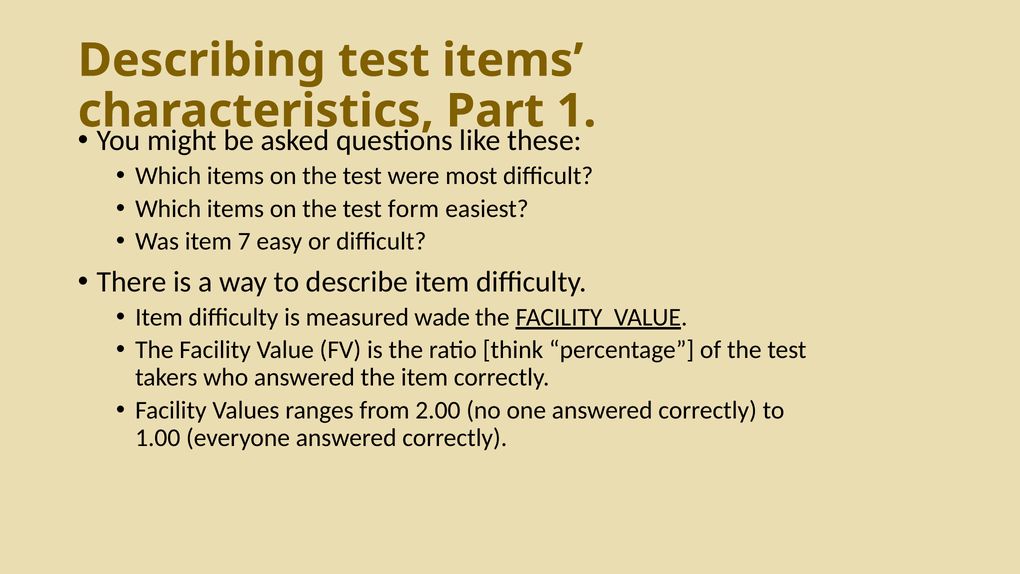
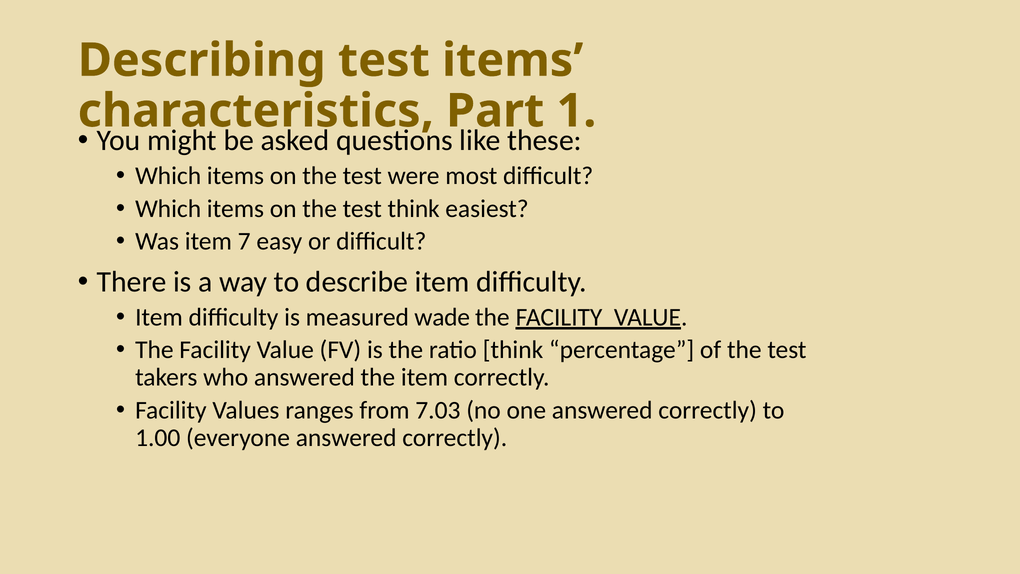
test form: form -> think (414, 209)
2.00: 2.00 -> 7.03 (438, 410)
